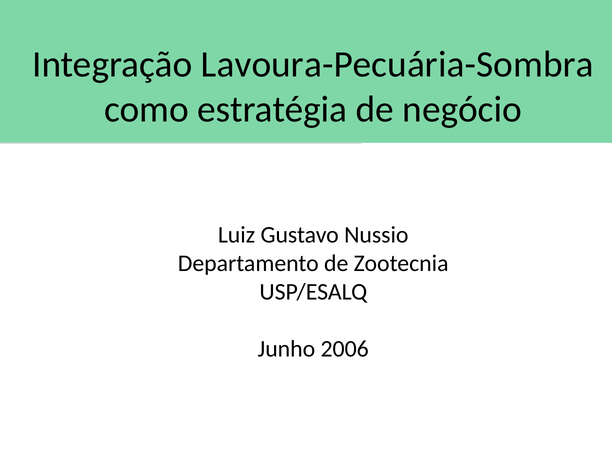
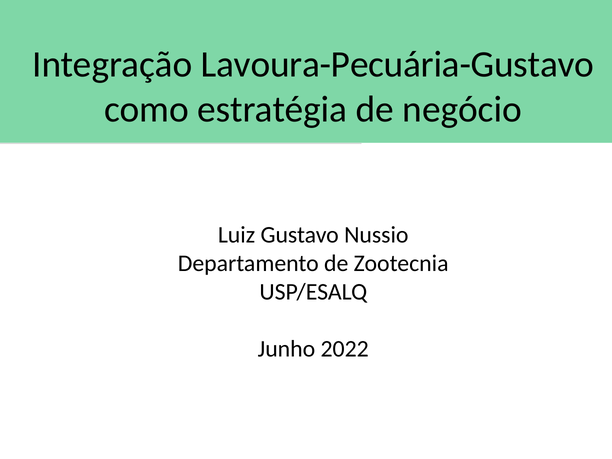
Lavoura-Pecuária-Sombra: Lavoura-Pecuária-Sombra -> Lavoura-Pecuária-Gustavo (397, 64)
2006: 2006 -> 2022 (345, 349)
